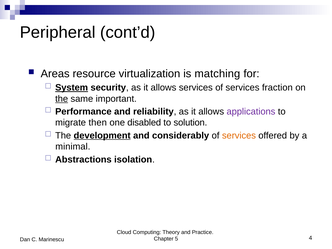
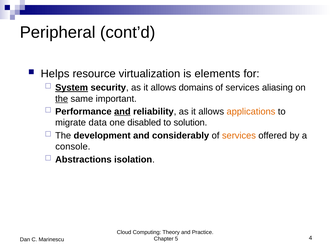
Areas: Areas -> Helps (55, 74)
matching: matching -> elements (217, 74)
allows services: services -> domains (196, 88)
fraction: fraction -> aliasing (277, 88)
and underline: none -> present (122, 112)
applications colour: purple -> orange (251, 112)
then: then -> data (98, 123)
development underline: present -> none (102, 136)
minimal: minimal -> console (73, 147)
